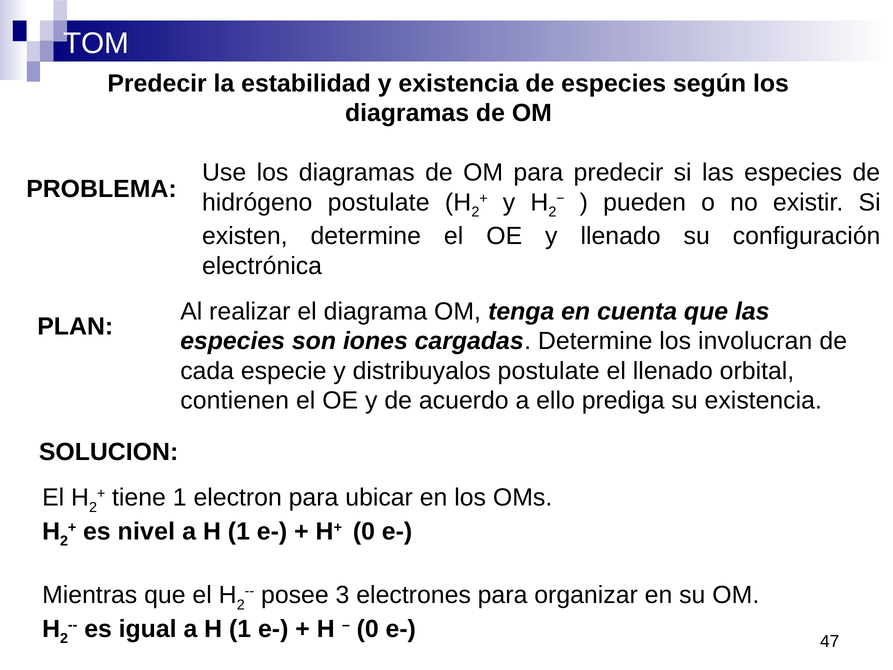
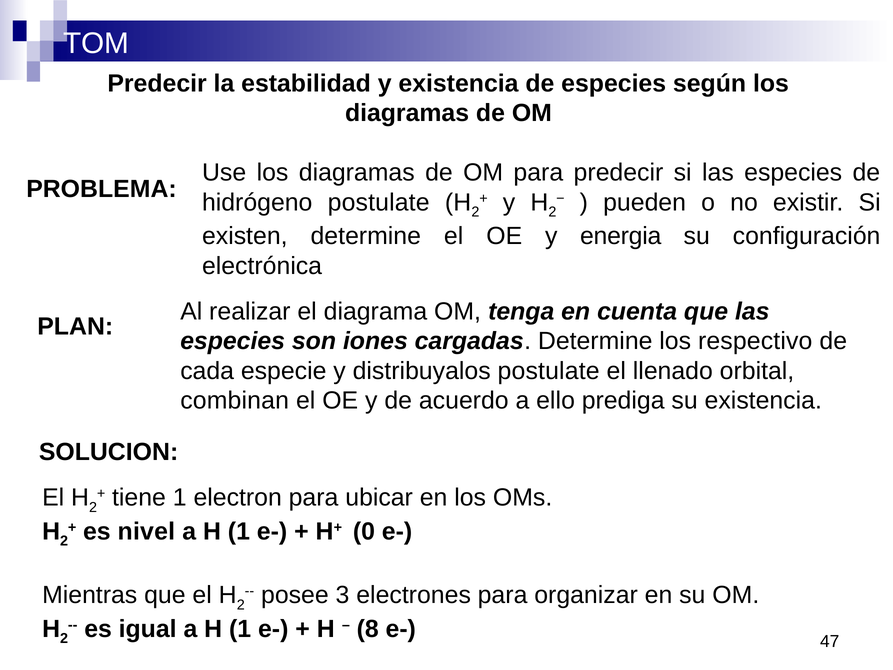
y llenado: llenado -> energia (621, 236)
involucran: involucran -> respectivo (755, 341)
contienen: contienen -> combinan (235, 401)
0: 0 -> 8 (368, 629)
